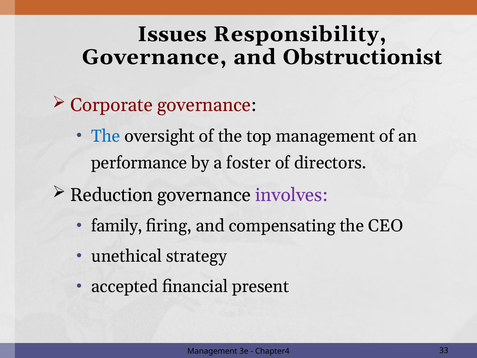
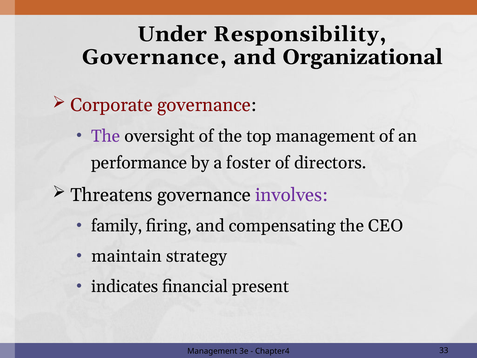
Issues: Issues -> Under (172, 34)
Obstructionist: Obstructionist -> Organizational (363, 57)
The colour: blue -> purple (106, 136)
Reduction: Reduction -> Threatens (112, 195)
unethical: unethical -> maintain (127, 256)
accepted: accepted -> indicates (125, 286)
